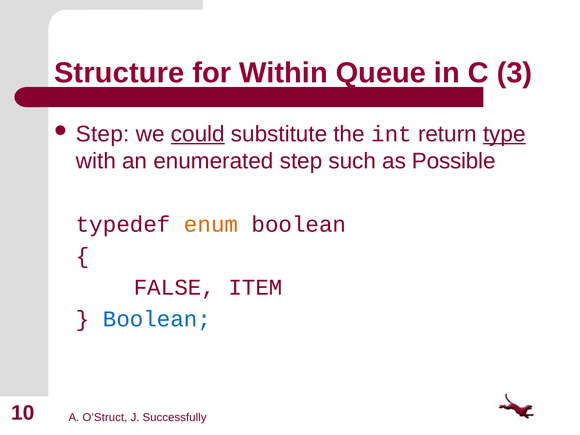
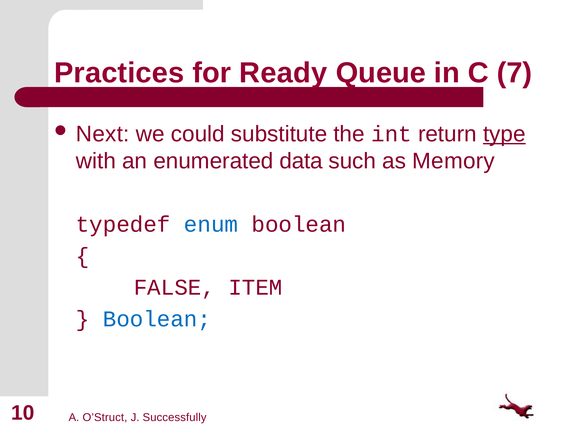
Structure: Structure -> Practices (119, 73)
Within: Within -> Ready (283, 73)
3: 3 -> 7 (514, 73)
Step: Step -> Next (103, 134)
could underline: present -> none (198, 134)
enumerated step: step -> data (301, 161)
Possible: Possible -> Memory (454, 161)
enum colour: orange -> blue (211, 224)
